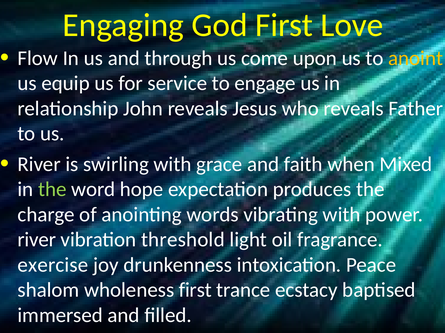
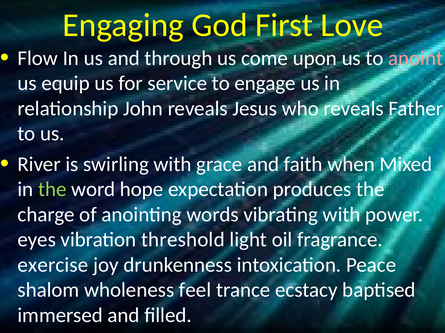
anoint colour: yellow -> pink (416, 58)
river: river -> eyes (37, 240)
wholeness first: first -> feel (195, 291)
